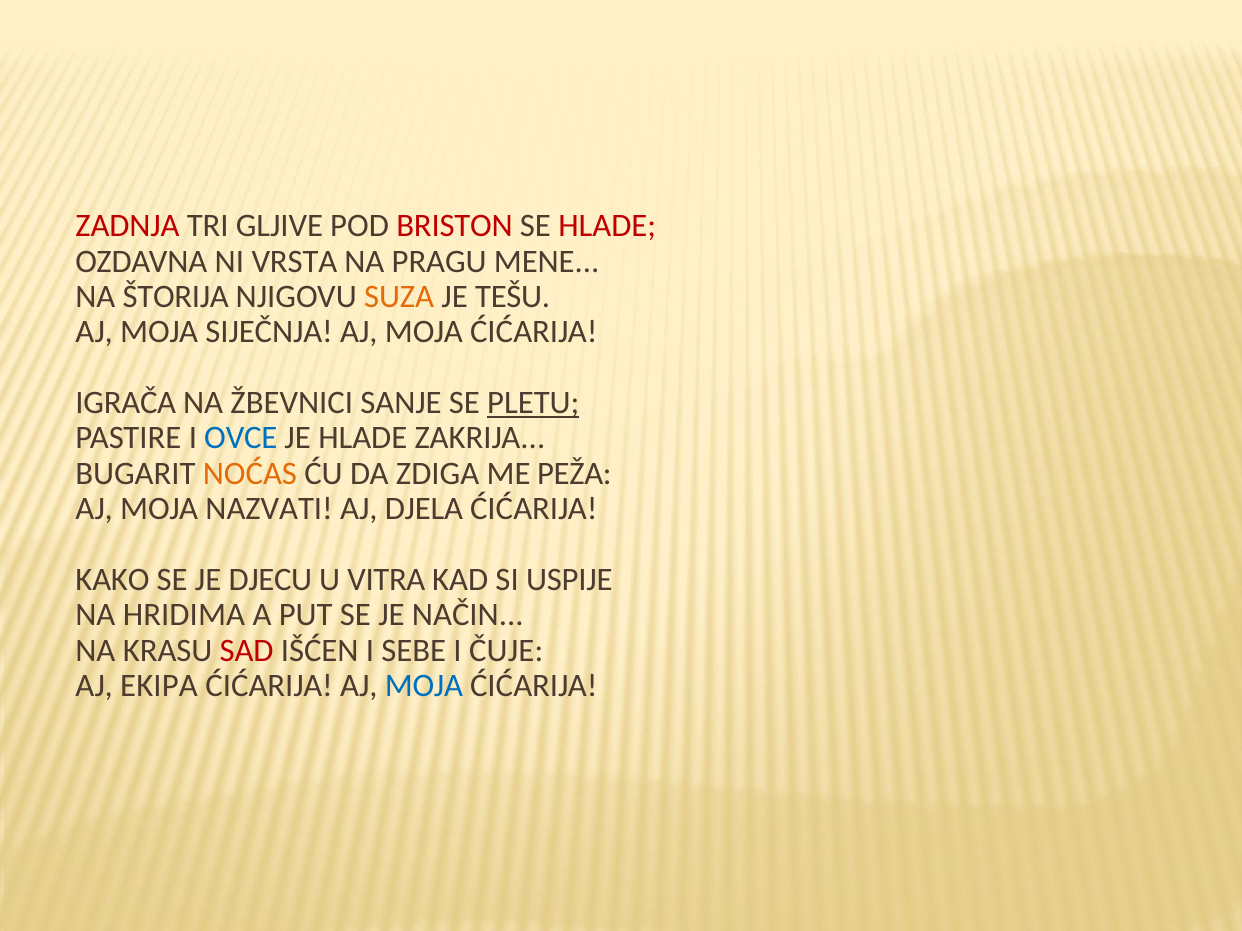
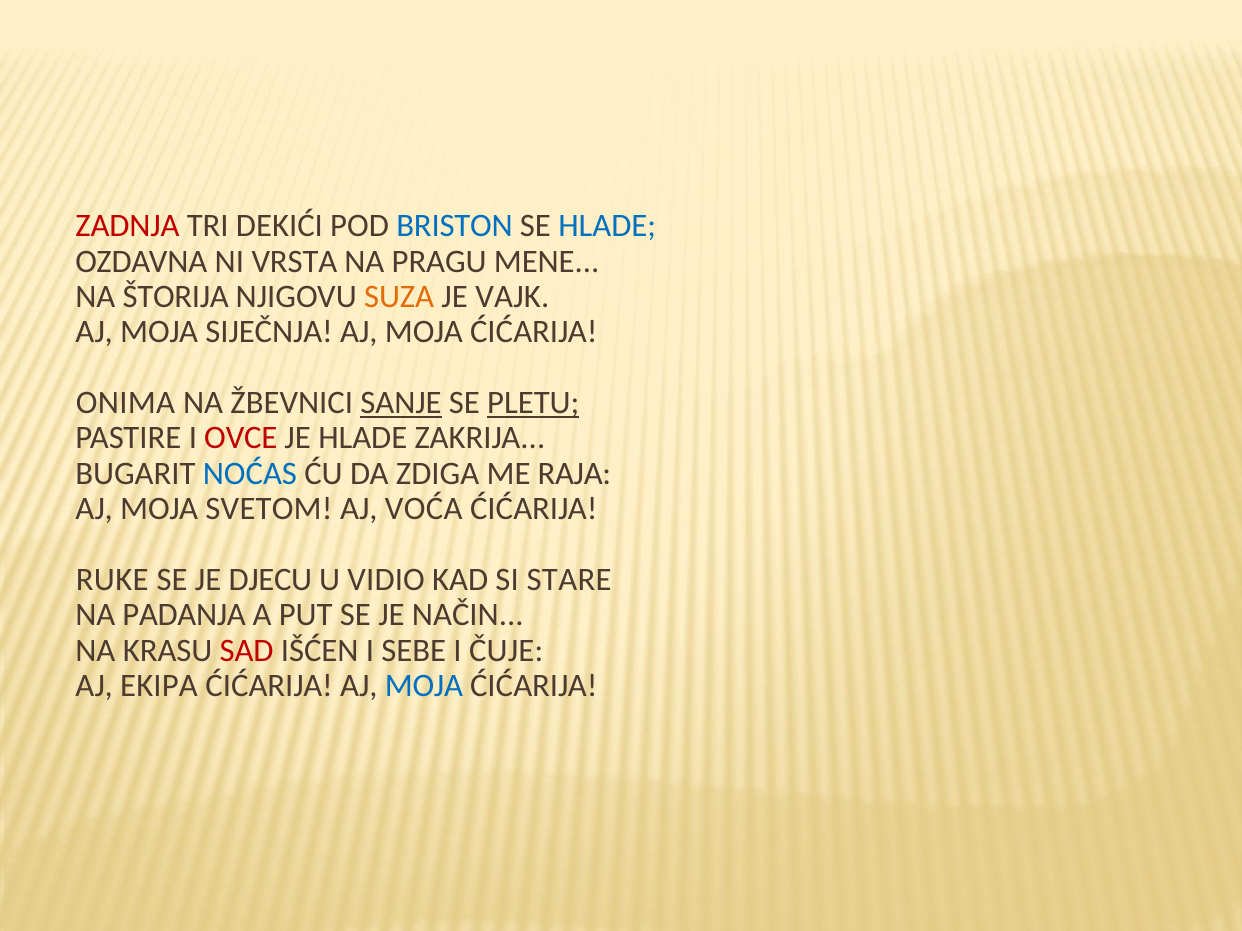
GLJIVE: GLJIVE -> DEKIĆI (279, 226)
BRISTON colour: red -> blue (455, 226)
HLADE colour: red -> blue (607, 226)
TEŠU: TEŠU -> VAJK (512, 297)
IGRAČA: IGRAČA -> ONIMA (126, 403)
SANJE underline: none -> present (401, 403)
OVCE colour: blue -> red (241, 438)
NOĆAS colour: orange -> blue (250, 474)
PEŽA: PEŽA -> RAJA (574, 474)
NAZVATI: NAZVATI -> SVETOM (269, 509)
DJELA: DJELA -> VOĆA (424, 509)
KAKO: KAKO -> RUKE (112, 580)
VITRA: VITRA -> VIDIO (386, 580)
USPIJE: USPIJE -> STARE (569, 580)
HRIDIMA: HRIDIMA -> PADANJA (184, 615)
